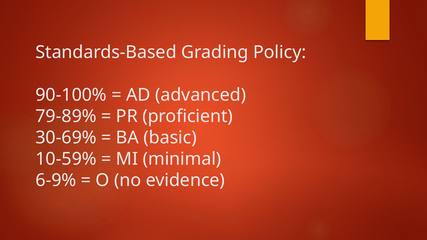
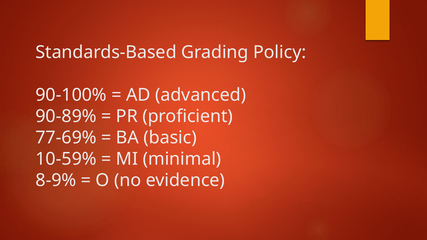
79-89%: 79-89% -> 90-89% (66, 116)
30-69%: 30-69% -> 77-69% (66, 138)
6-9%: 6-9% -> 8-9% (56, 180)
